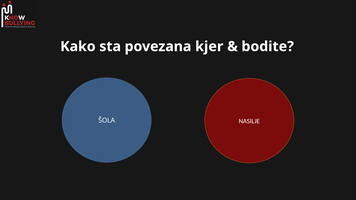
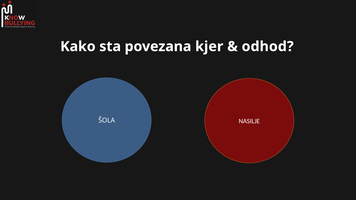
bodite: bodite -> odhod (268, 47)
